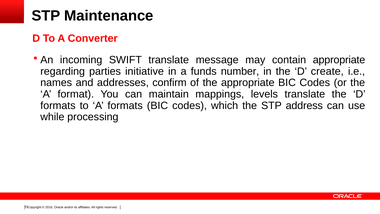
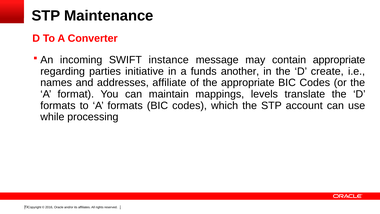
SWIFT translate: translate -> instance (169, 60)
number: number -> another (240, 71)
confirm: confirm -> affiliate (169, 83)
address: address -> account (304, 105)
